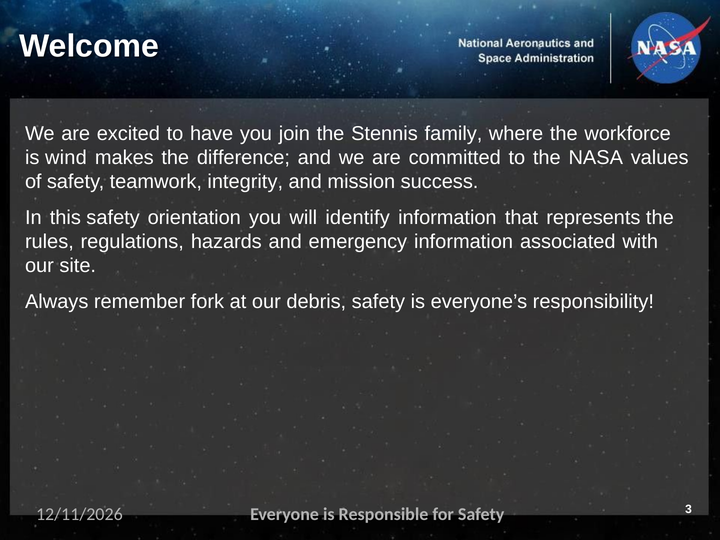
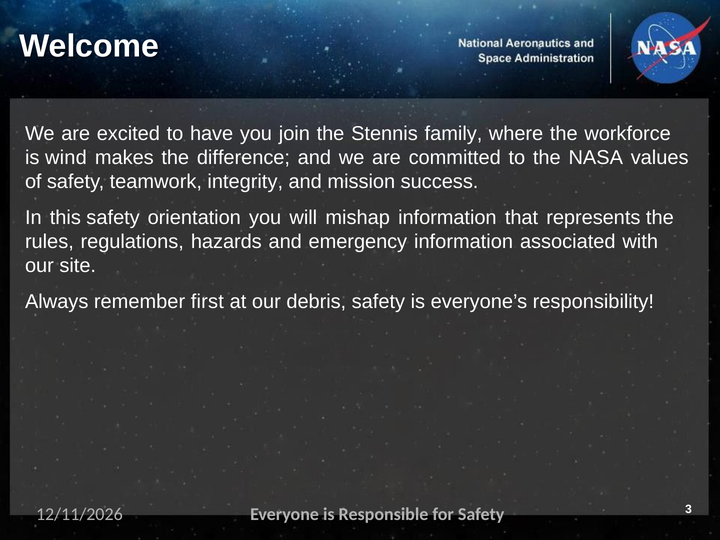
identify: identify -> mishap (358, 217)
fork: fork -> first (207, 301)
